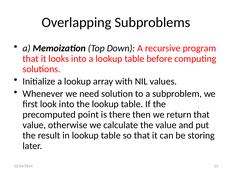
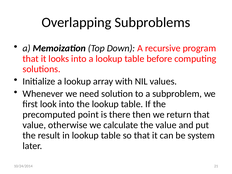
storing: storing -> system (201, 135)
